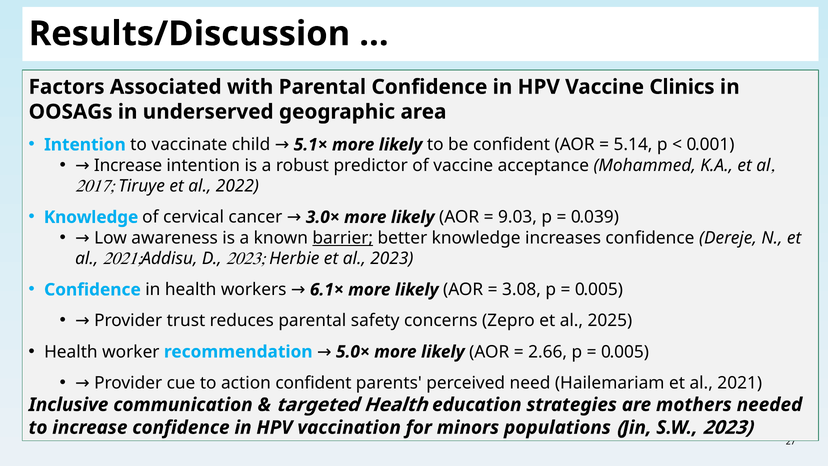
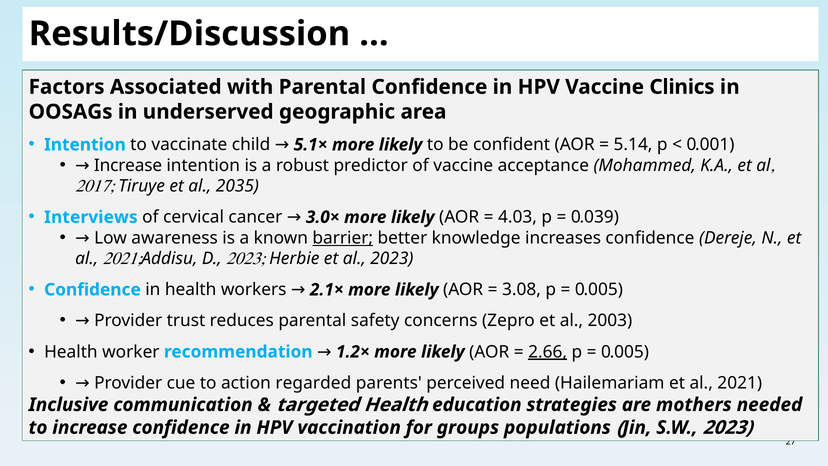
2022: 2022 -> 2035 (237, 186)
Knowledge: Knowledge -> Interviews (91, 217)
9.03: 9.03 -> 4.03 (518, 217)
6.1×: 6.1× -> 2.1× (327, 290)
2025: 2025 -> 2003 (610, 321)
5.0×: 5.0× -> 1.2× (353, 352)
2.66 underline: none -> present (548, 352)
action confident: confident -> regarded (313, 383)
minors: minors -> groups (468, 427)
